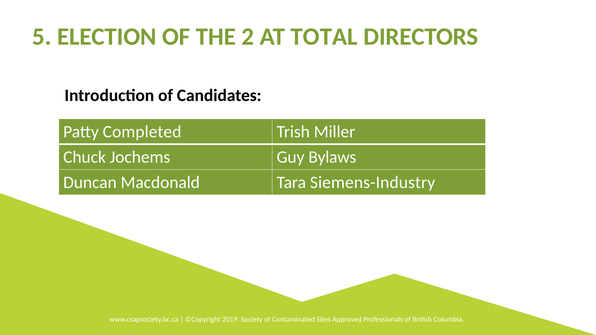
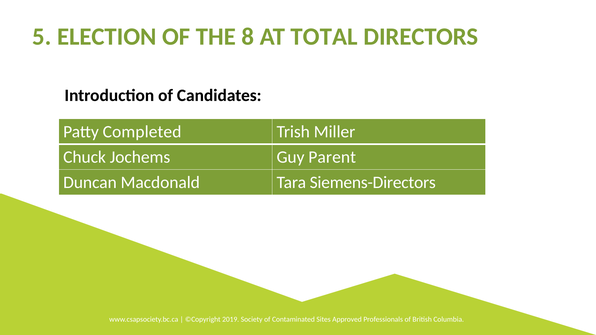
2: 2 -> 8 (248, 37)
Bylaws: Bylaws -> Parent (332, 157)
Siemens-Industry: Siemens-Industry -> Siemens-Directors (373, 183)
